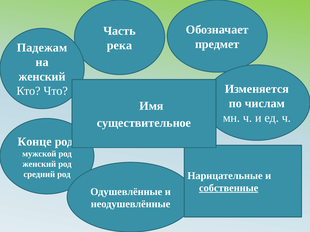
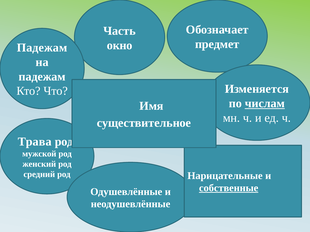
река: река -> окно (120, 45)
женский: женский -> падежам (42, 77)
числам underline: none -> present (265, 104)
Конце: Конце -> Трава (35, 142)
